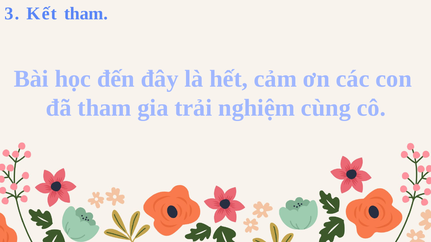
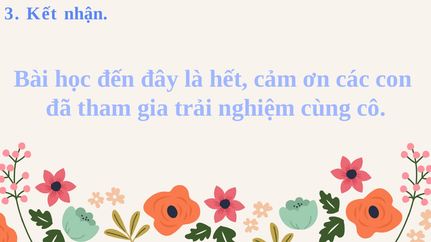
Kết tham: tham -> nhận (86, 14)
